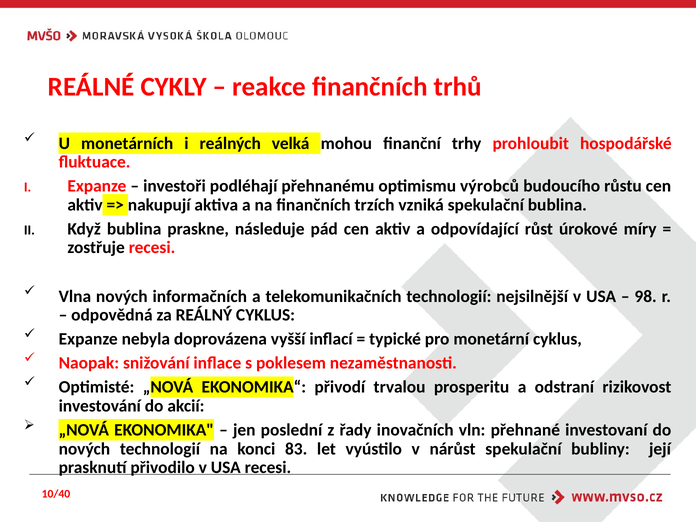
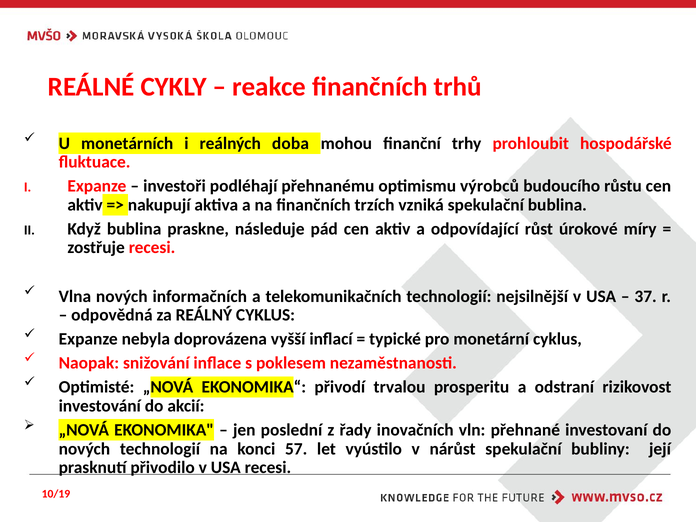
velká: velká -> doba (290, 143)
98: 98 -> 37 (646, 296)
83: 83 -> 57 (296, 449)
10/40: 10/40 -> 10/19 (56, 494)
